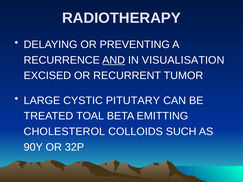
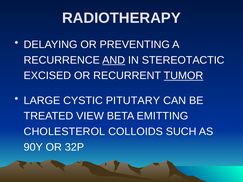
VISUALISATION: VISUALISATION -> STEREOTACTIC (183, 60)
TUMOR underline: none -> present (184, 76)
TOAL: TOAL -> VIEW (90, 116)
